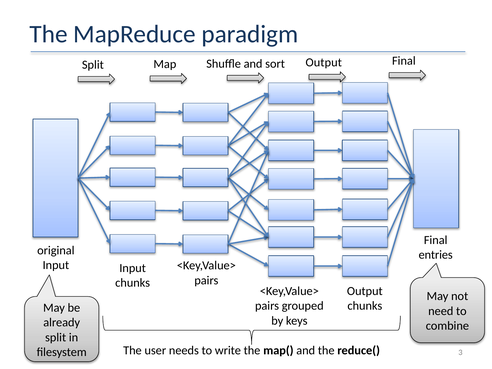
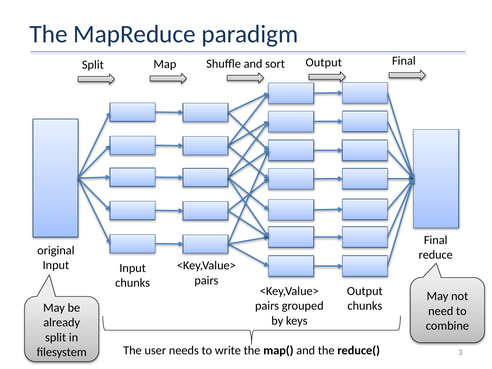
entries: entries -> reduce (436, 255)
